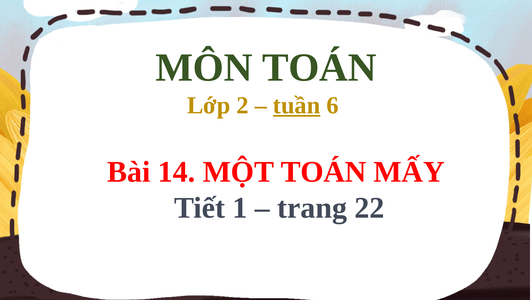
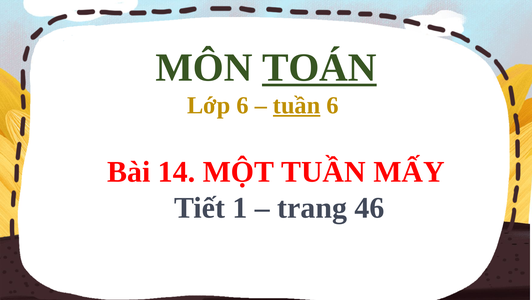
TOÁN underline: none -> present (319, 68)
Lớp 2: 2 -> 6 (242, 105)
MỘT TOÁN: TOÁN -> TUẦN (323, 172)
22: 22 -> 46 (369, 208)
